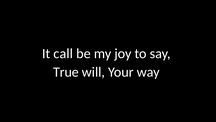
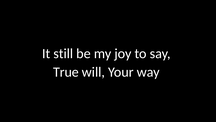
call: call -> still (63, 53)
